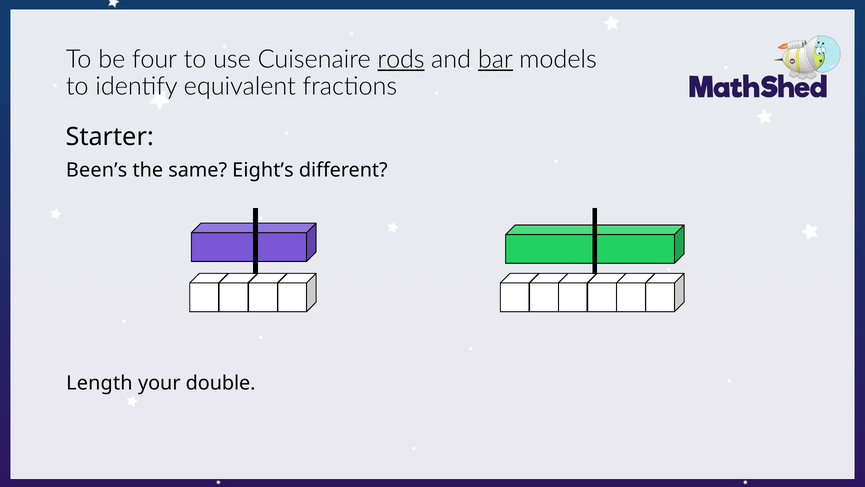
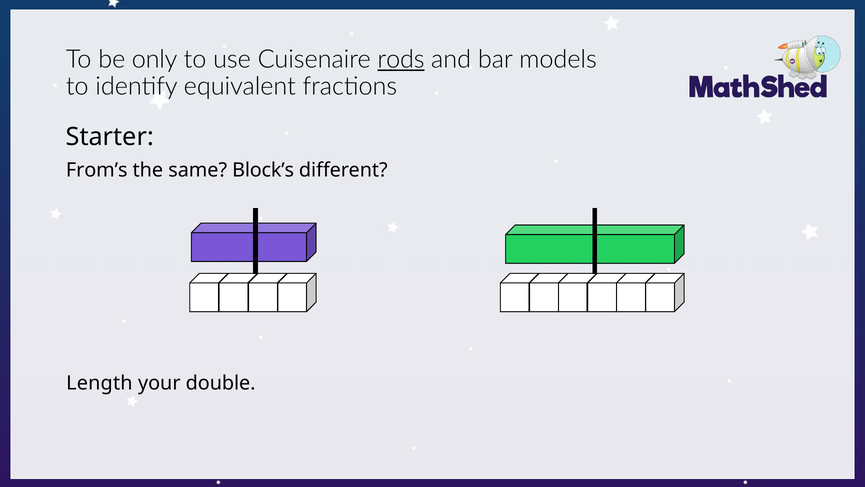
four: four -> only (155, 59)
bar underline: present -> none (495, 59)
Been’s: Been’s -> From’s (97, 170)
Eight’s: Eight’s -> Block’s (263, 170)
